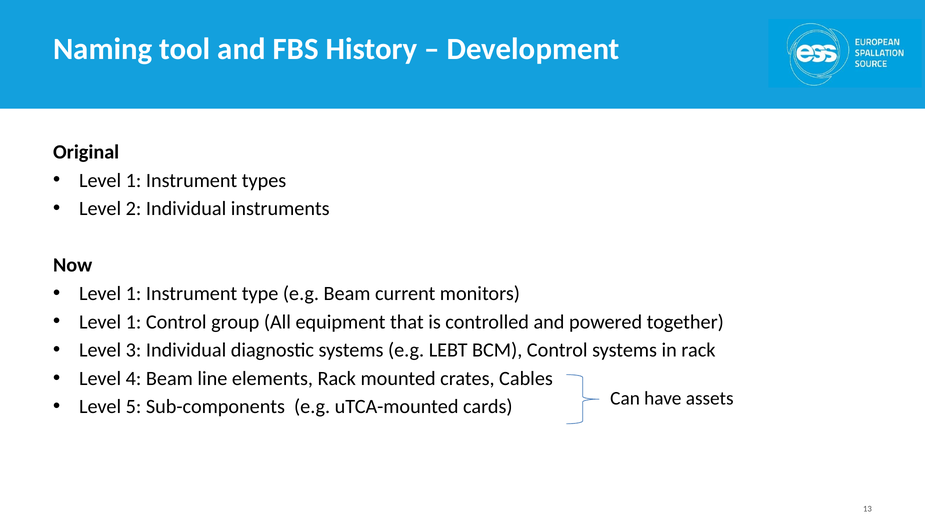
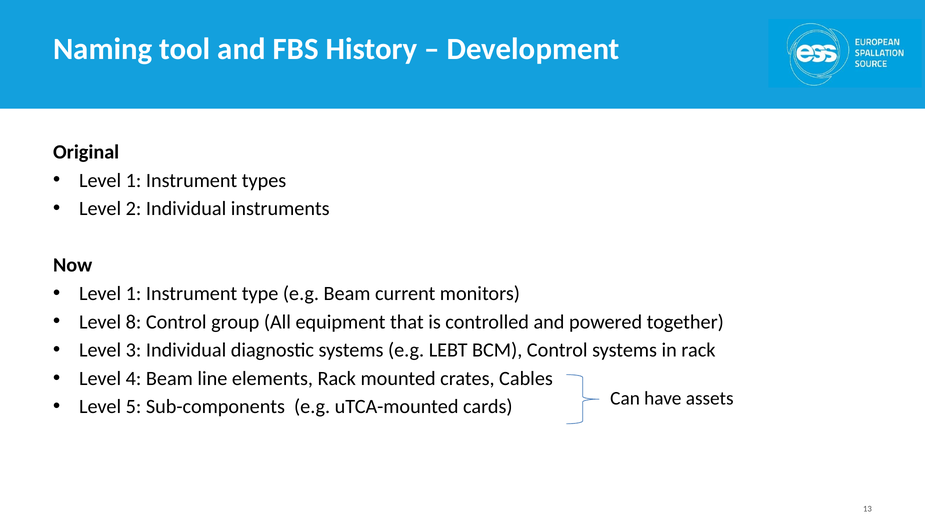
1: 1 -> 8 (133, 322)
